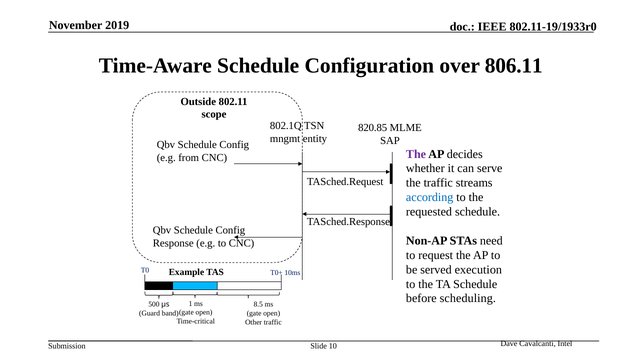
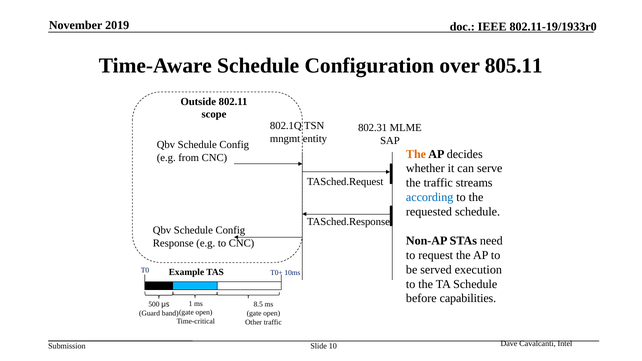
806.11: 806.11 -> 805.11 (514, 66)
820.85: 820.85 -> 802.31 (373, 128)
The colour: purple -> orange (416, 154)
scheduling: scheduling -> capabilities (468, 299)
